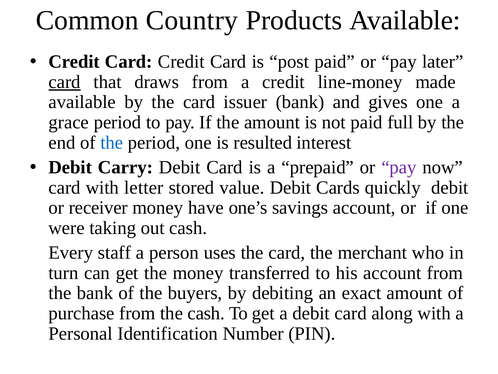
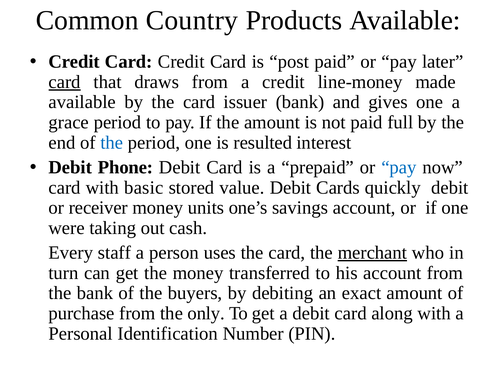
Carry: Carry -> Phone (126, 167)
pay colour: purple -> blue (399, 167)
letter: letter -> basic (144, 187)
have: have -> units (206, 207)
merchant underline: none -> present (372, 252)
the cash: cash -> only (206, 313)
